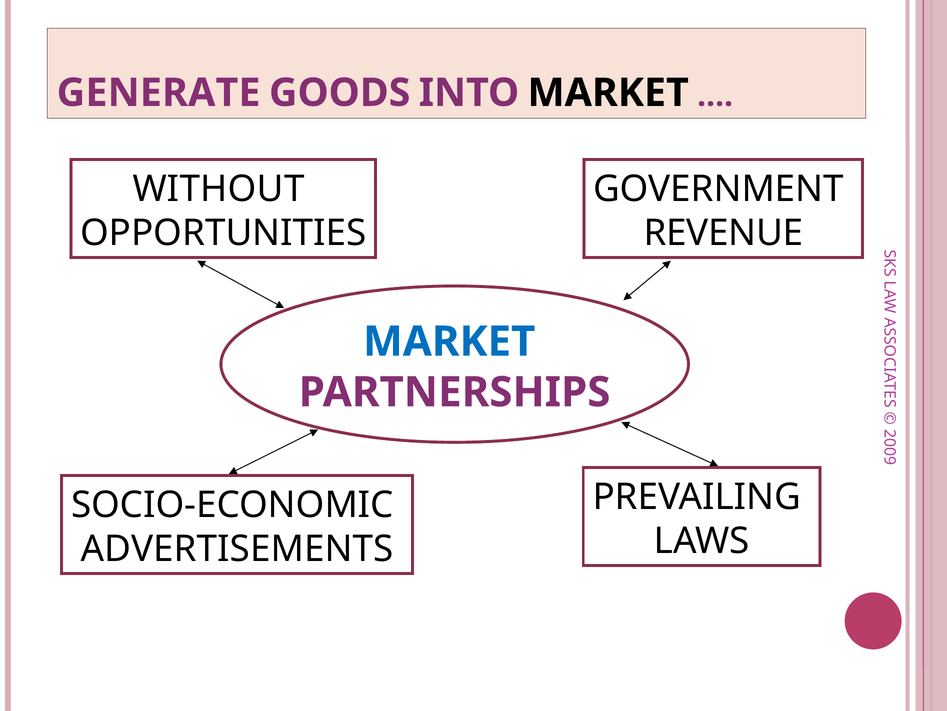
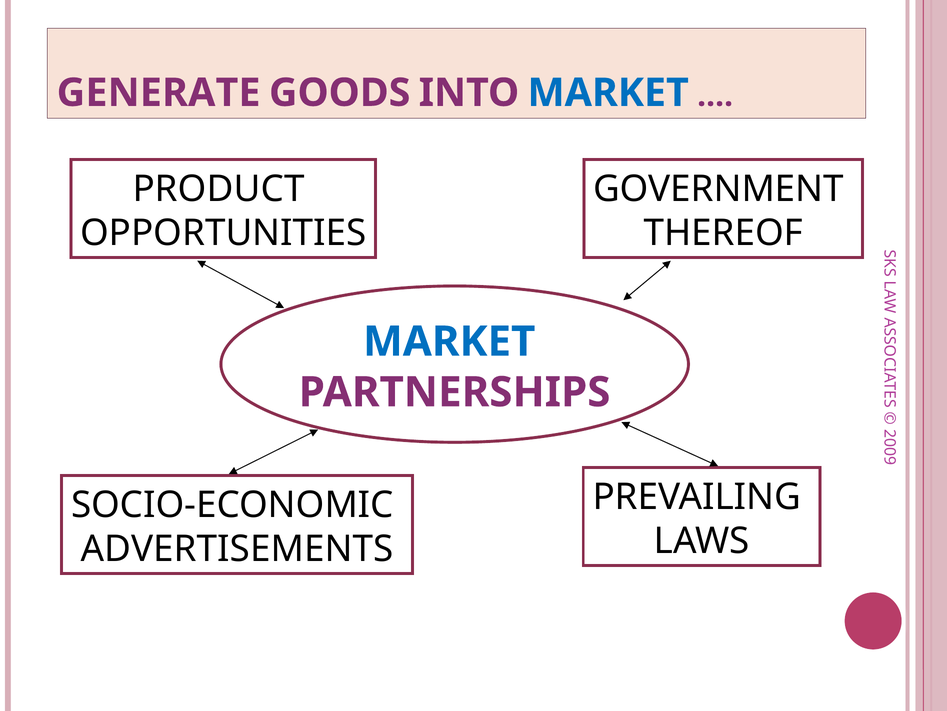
MARKET colour: black -> blue (608, 93)
WITHOUT: WITHOUT -> PRODUCT (219, 189)
REVENUE: REVENUE -> THEREOF (723, 233)
